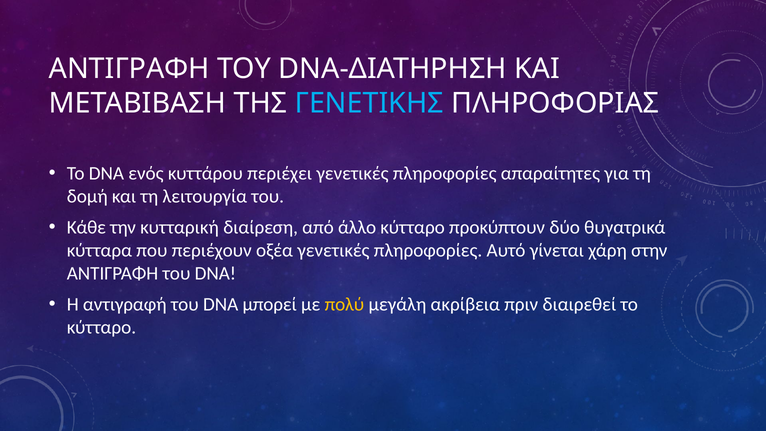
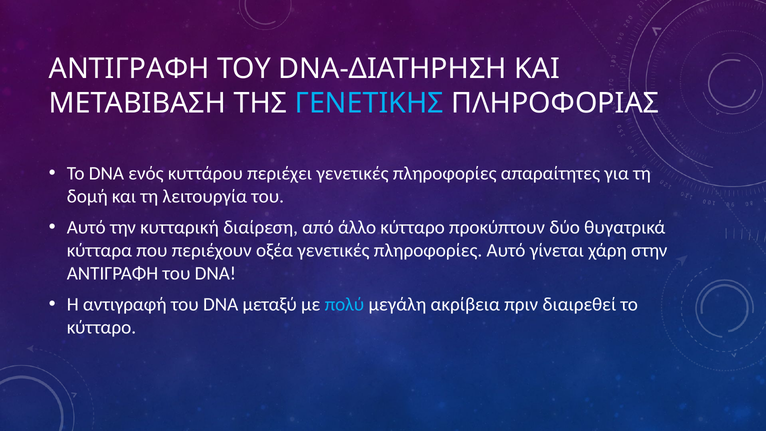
Κάθε: Κάθε -> Αυτό (86, 228)
μπορεί: μπορεί -> μεταξύ (270, 304)
πολύ colour: yellow -> light blue (344, 304)
